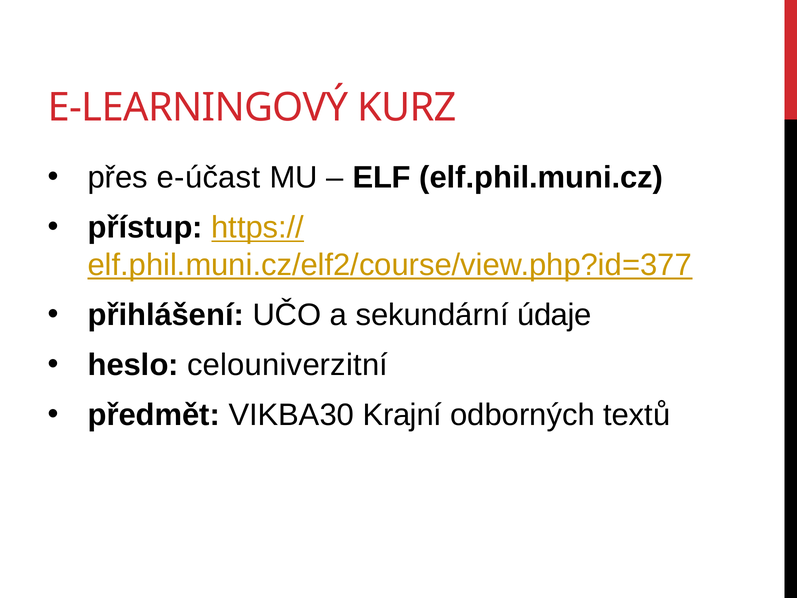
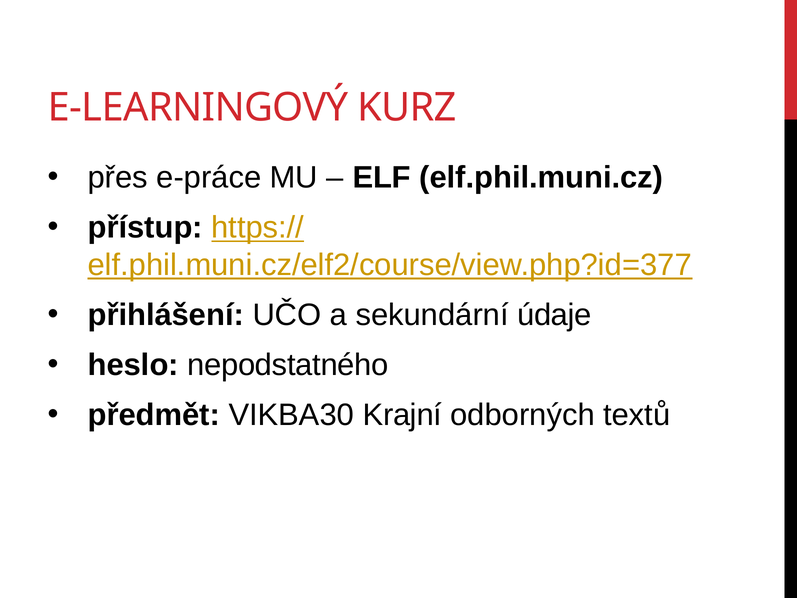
e-účast: e-účast -> e-práce (209, 178)
celouniverzitní: celouniverzitní -> nepodstatného (288, 365)
